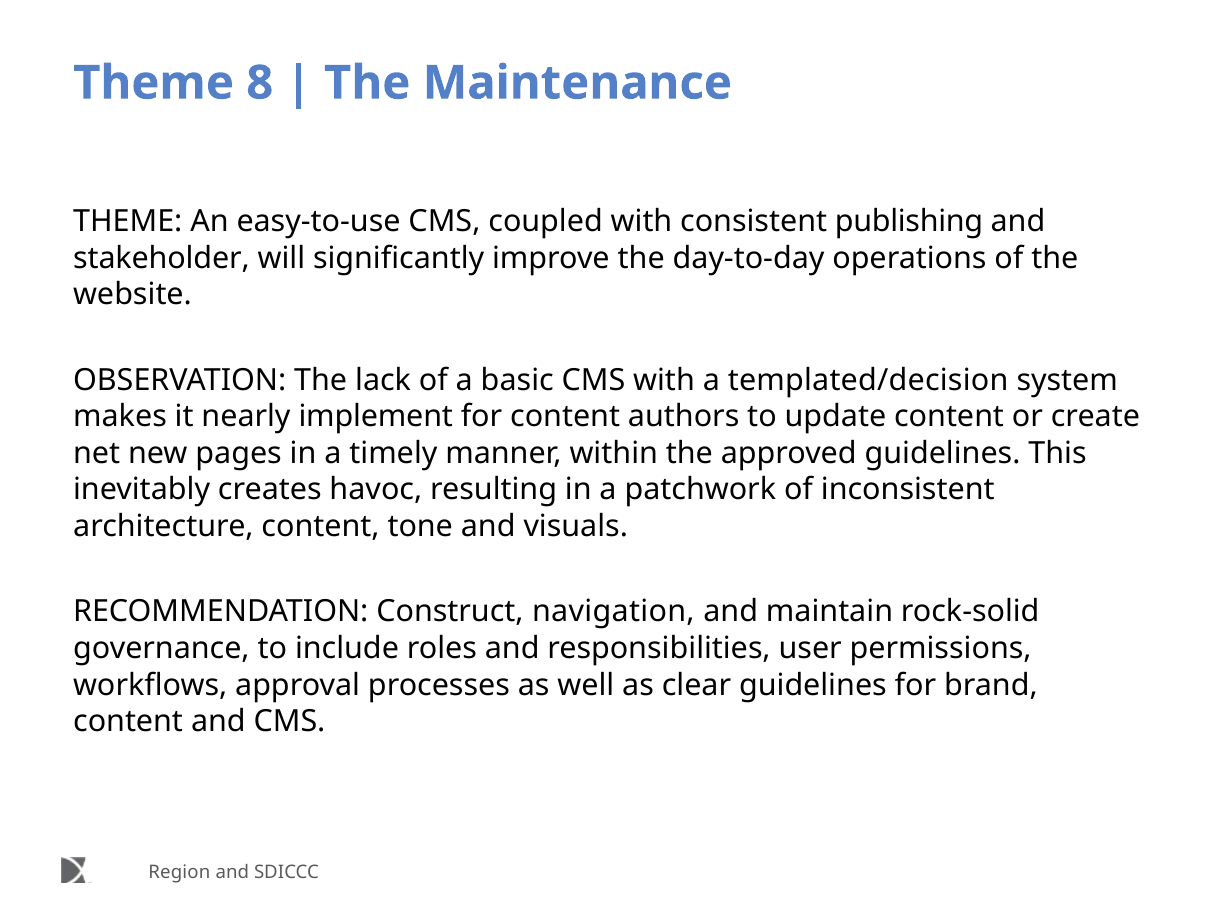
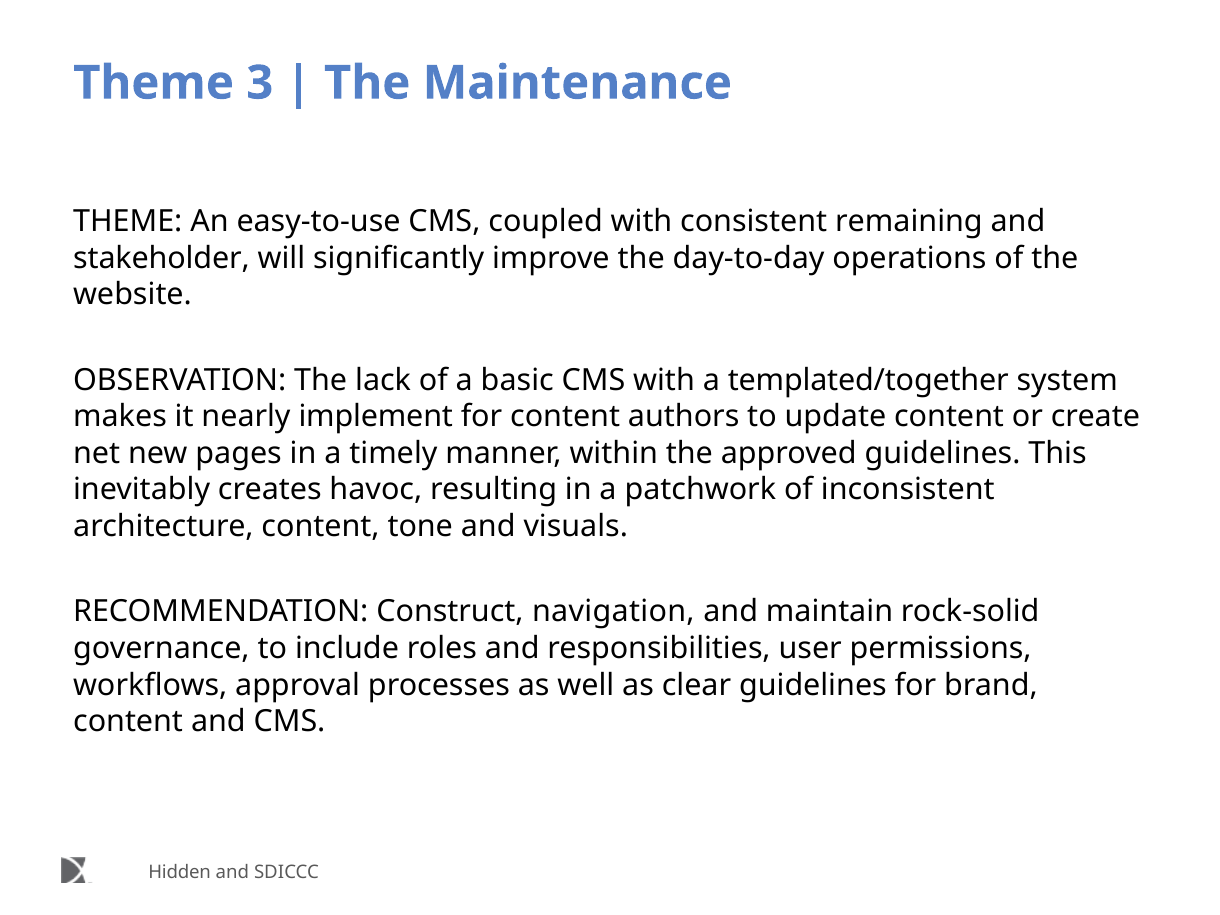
8: 8 -> 3 (260, 83)
publishing: publishing -> remaining (909, 221)
templated/decision: templated/decision -> templated/together (868, 380)
Region: Region -> Hidden (180, 872)
